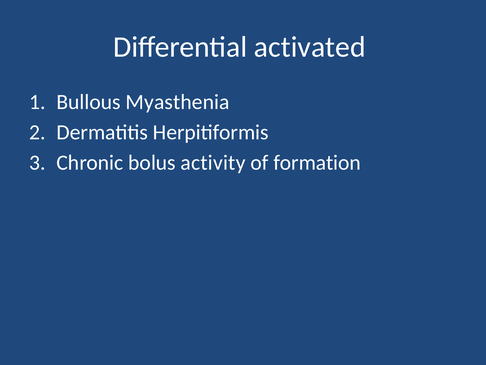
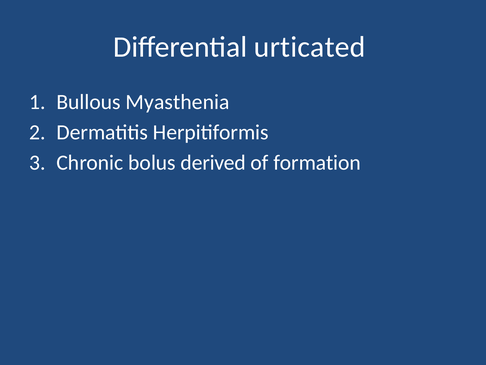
activated: activated -> urticated (310, 47)
activity: activity -> derived (213, 162)
